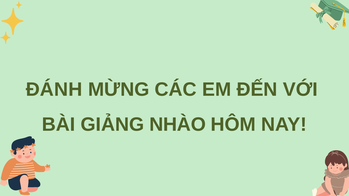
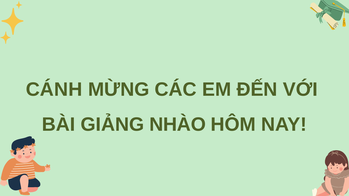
ĐÁNH: ĐÁNH -> CÁNH (54, 90)
